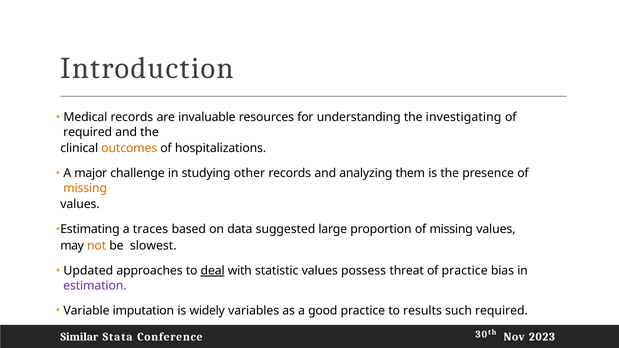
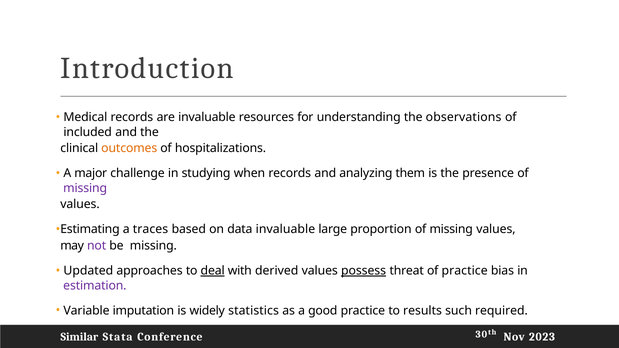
investigating: investigating -> observations (464, 117)
required: required -> included (88, 132)
other: other -> when (249, 173)
missing colour: orange -> purple (85, 188)
data suggested: suggested -> invaluable (285, 230)
not colour: orange -> purple (97, 246)
be slowest: slowest -> missing (153, 246)
statistic: statistic -> derived (277, 271)
possess underline: none -> present (364, 271)
variables: variables -> statistics (254, 311)
